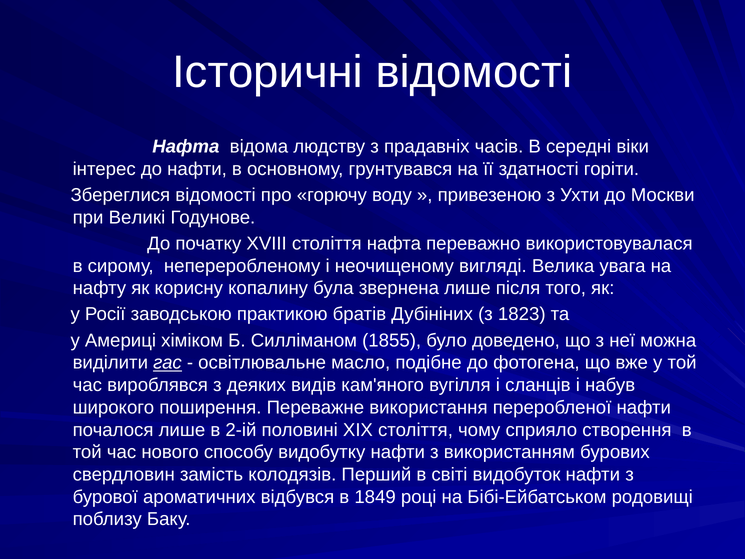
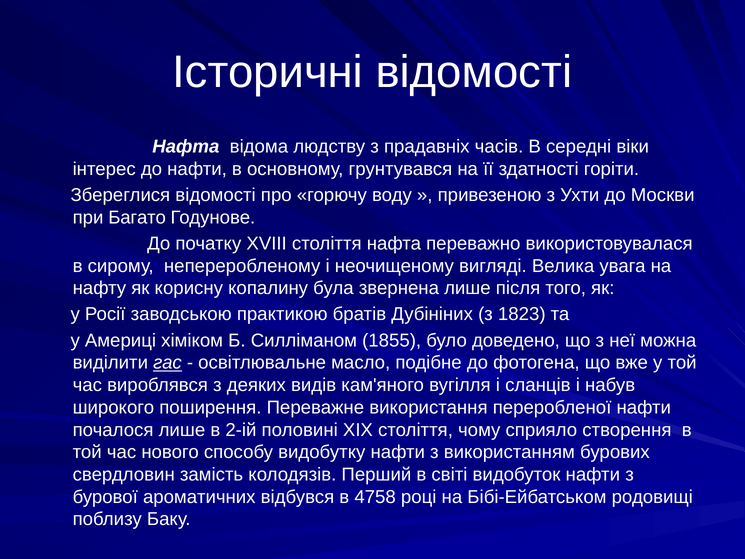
Великі: Великі -> Багато (137, 217)
1849: 1849 -> 4758 (375, 497)
